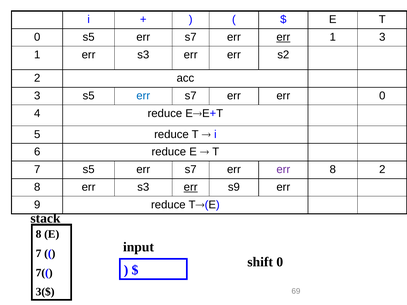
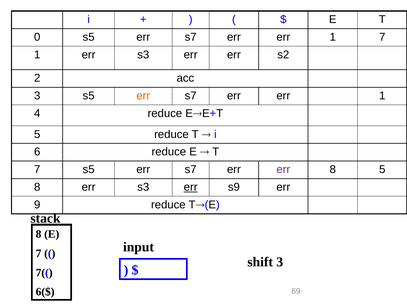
err underline: present -> none (283, 37)
1 3: 3 -> 7 (382, 37)
err colour: blue -> orange (143, 96)
0: 0 -> 1 (382, 96)
8 2: 2 -> 5 (382, 170)
shift 0: 0 -> 3 (280, 262)
3($: 3($ -> 6($ (45, 292)
